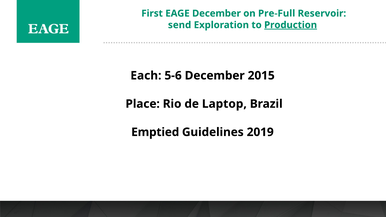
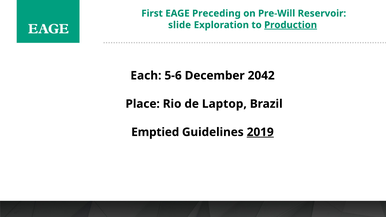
EAGE December: December -> Preceding (216, 13)
Pre-Full: Pre-Full -> Pre-Will (277, 13)
send: send -> slide (180, 25)
2015: 2015 -> 2042 (261, 76)
2019 underline: none -> present (260, 132)
